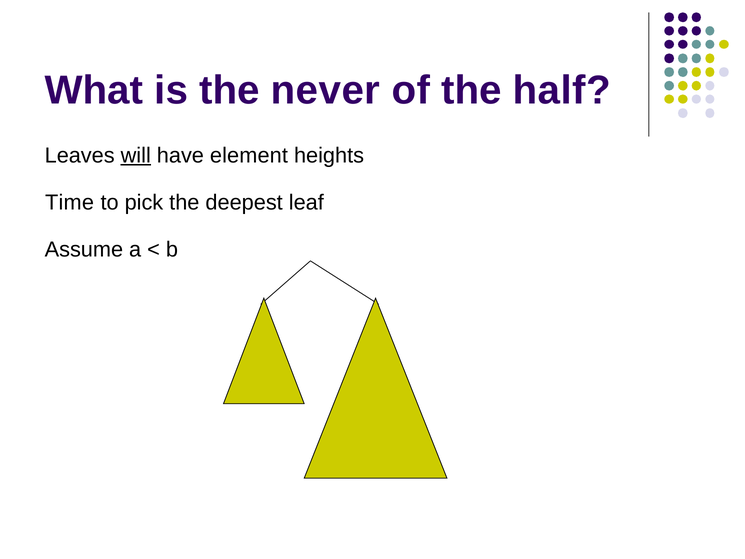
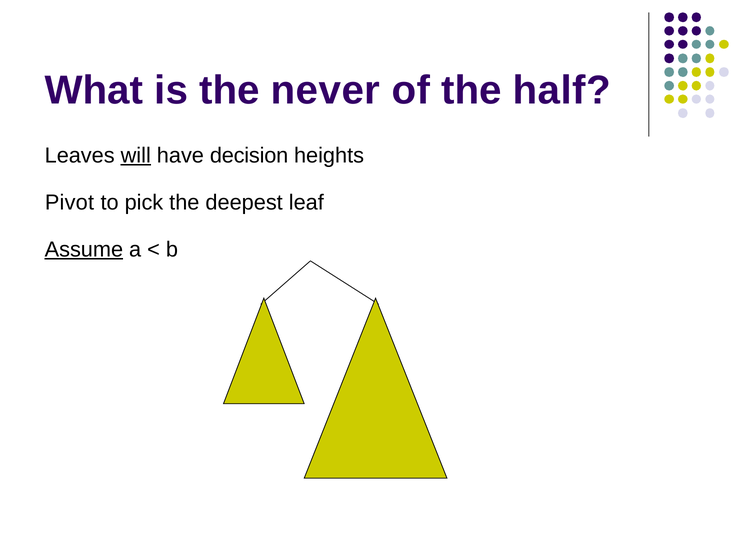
element: element -> decision (249, 155)
Time: Time -> Pivot (69, 202)
Assume underline: none -> present (84, 249)
